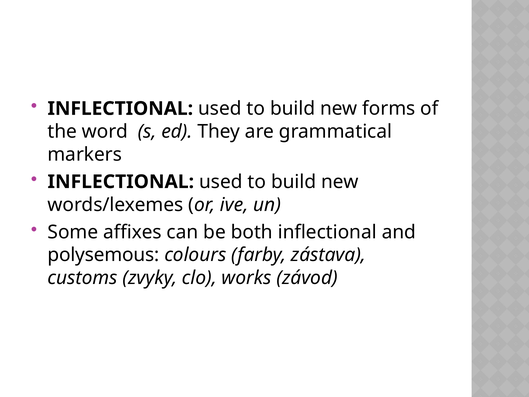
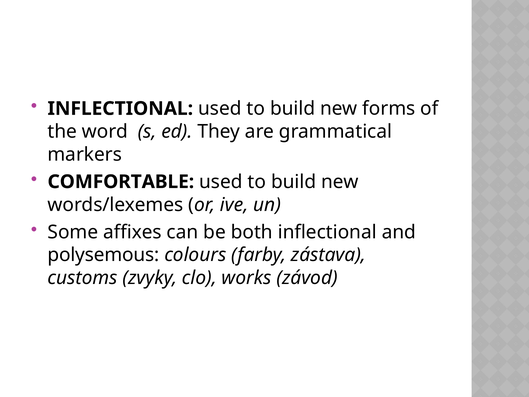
INFLECTIONAL: INFLECTIONAL -> COMFORTABLE (121, 182)
